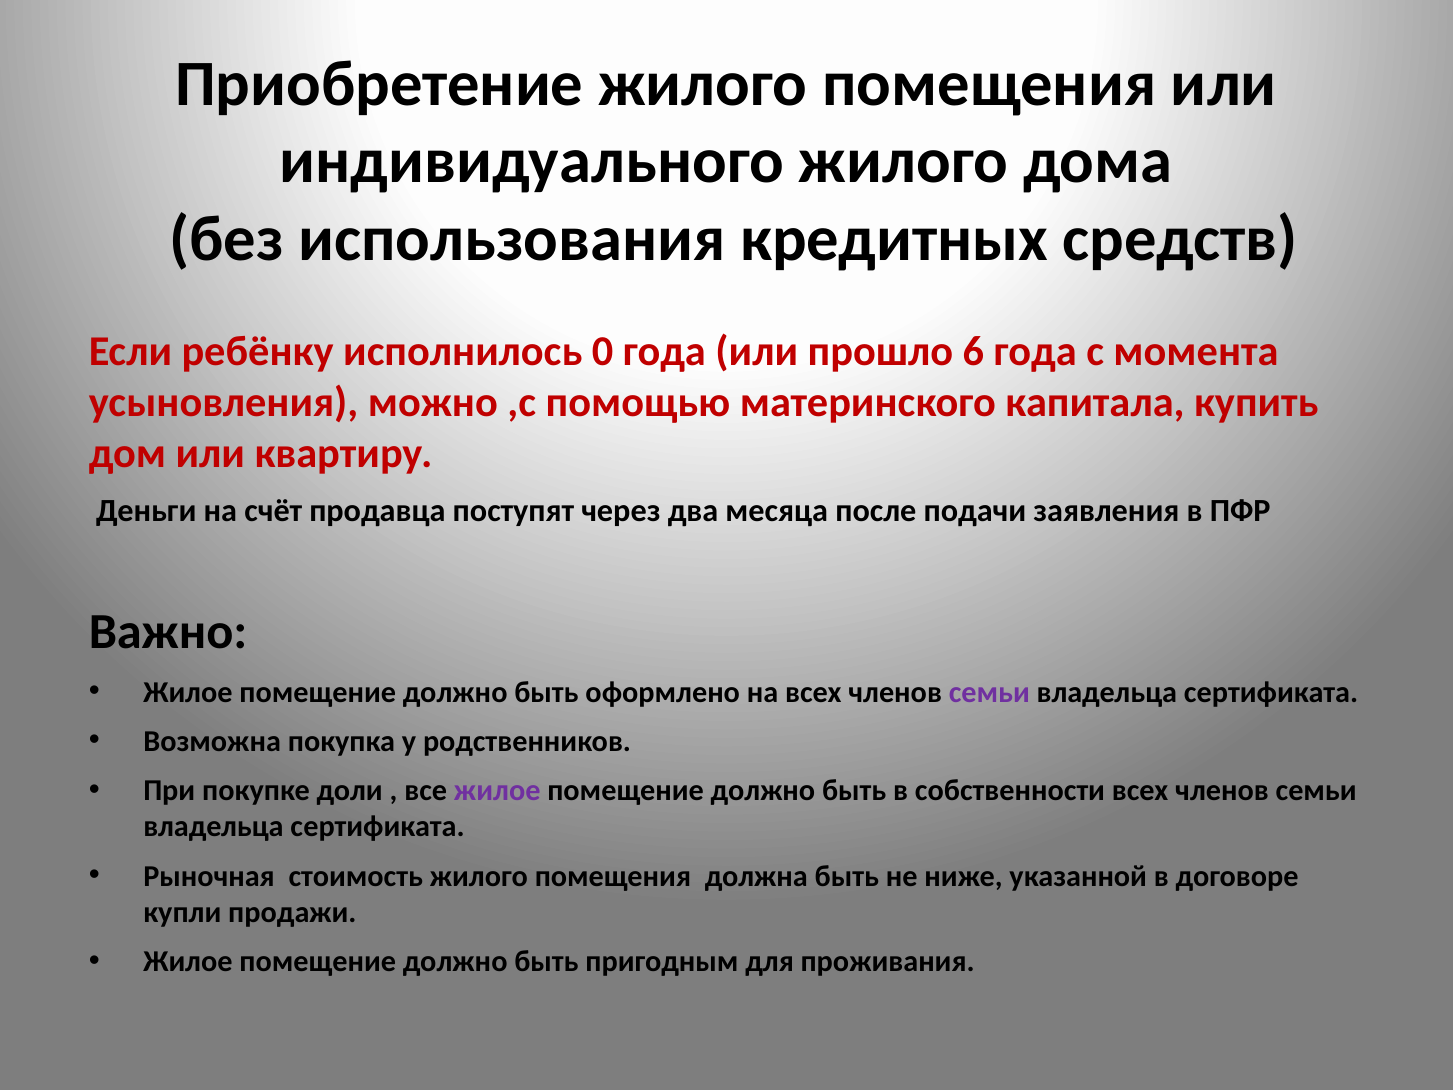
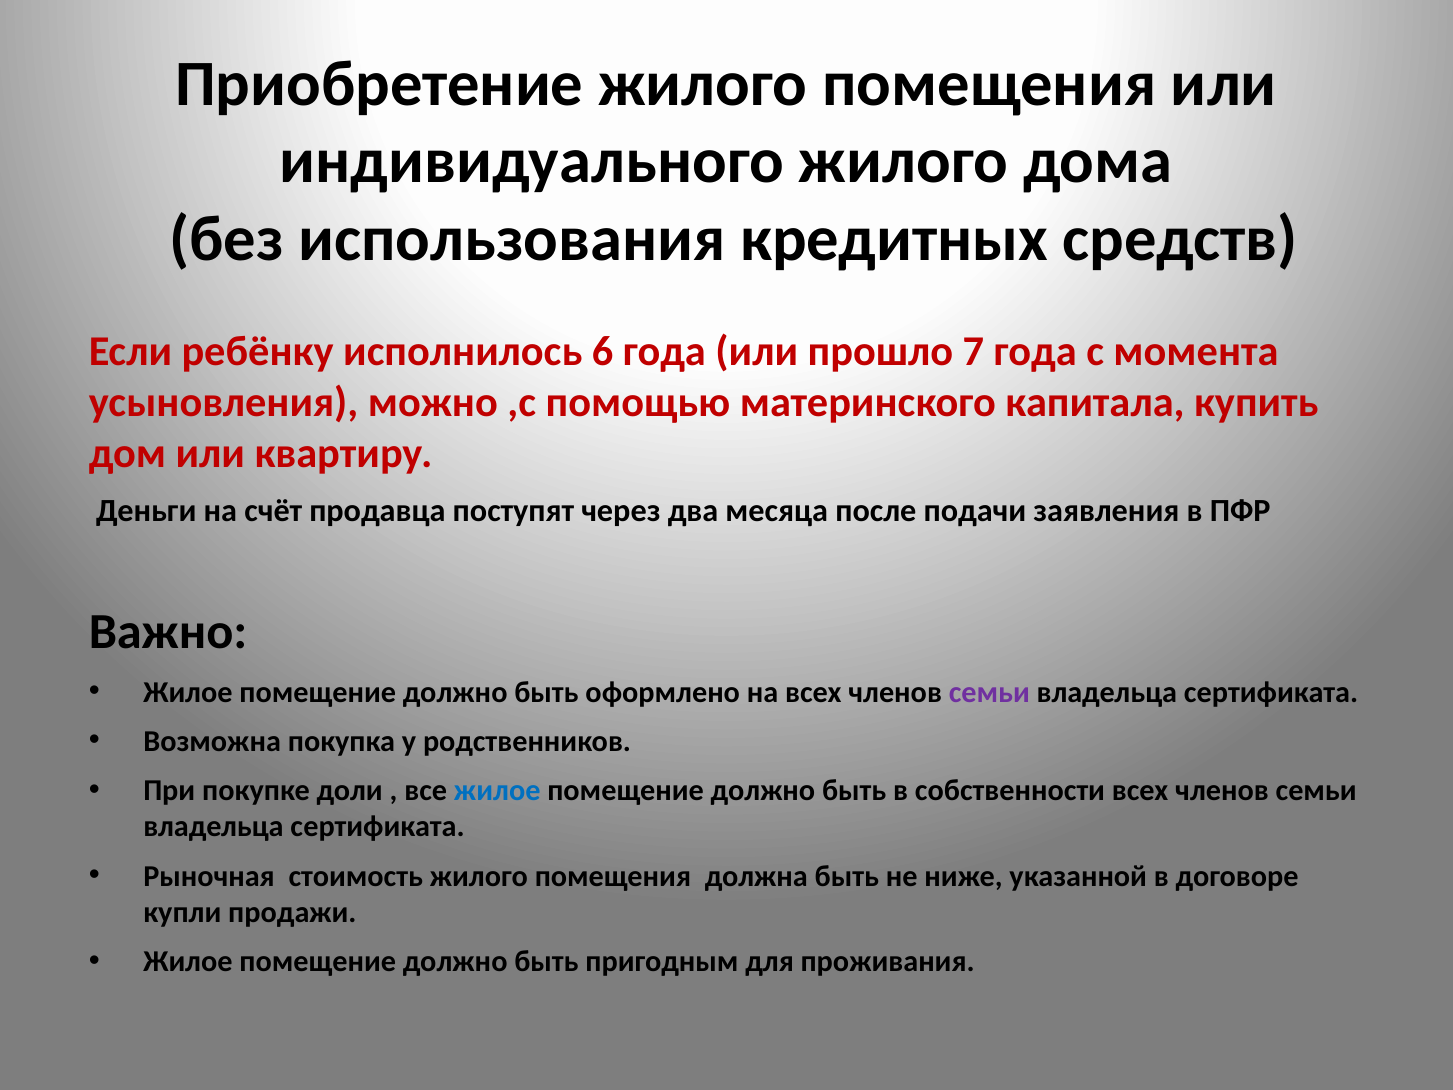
0: 0 -> 6 (603, 352)
6: 6 -> 7 (973, 352)
жилое colour: purple -> blue (497, 790)
